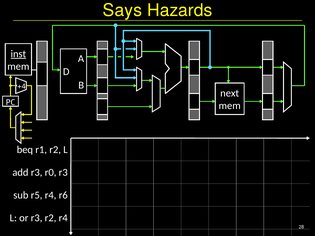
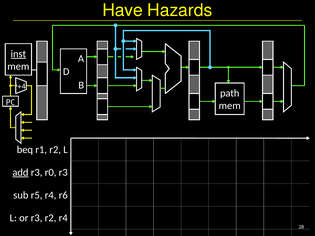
Says: Says -> Have (123, 10)
next: next -> path (230, 93)
add underline: none -> present (20, 173)
